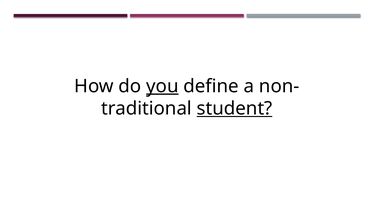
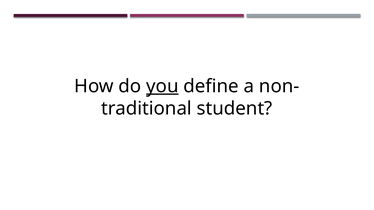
student underline: present -> none (235, 109)
